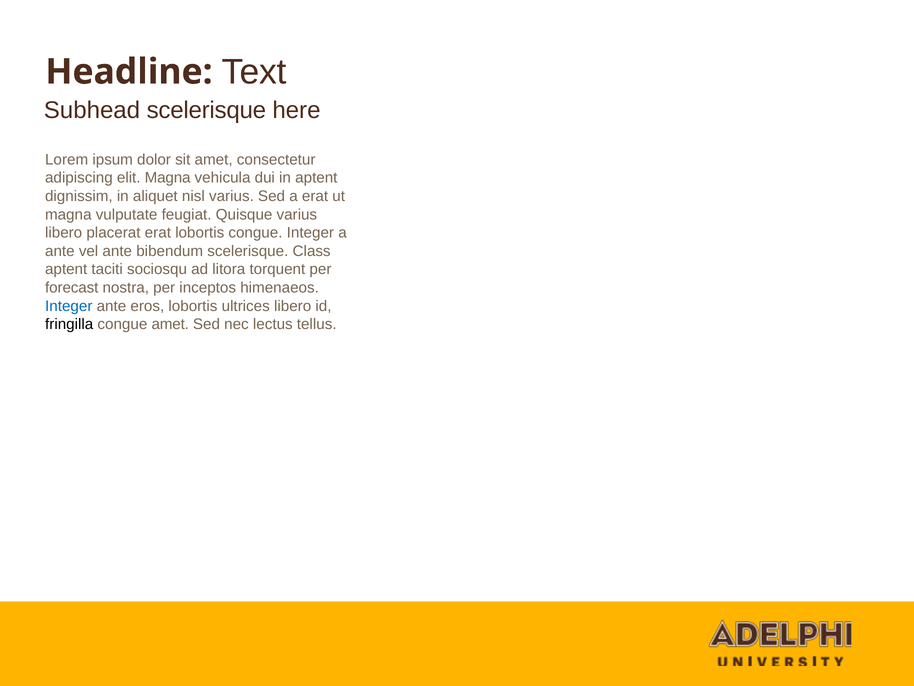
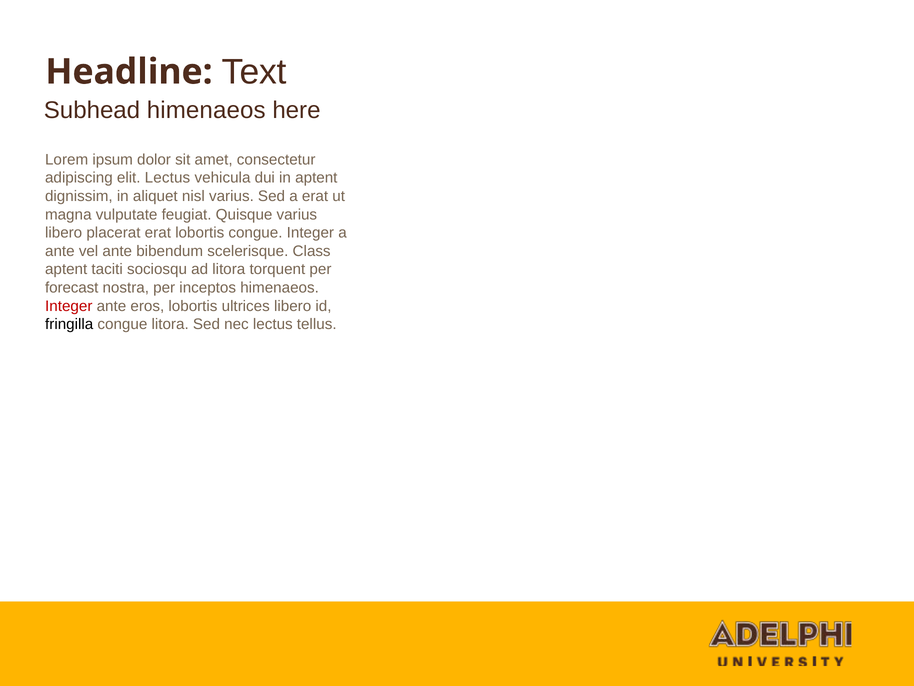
Subhead scelerisque: scelerisque -> himenaeos (206, 110)
elit Magna: Magna -> Lectus (167, 178)
Integer colour: blue -> red (69, 306)
congue amet: amet -> litora (170, 324)
